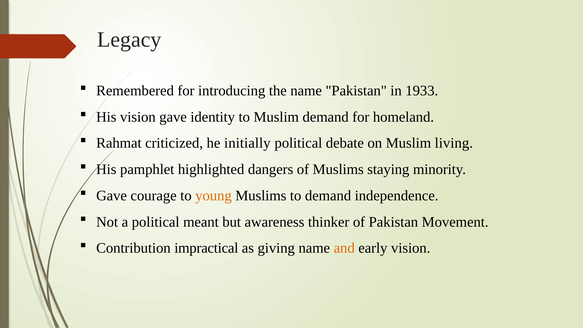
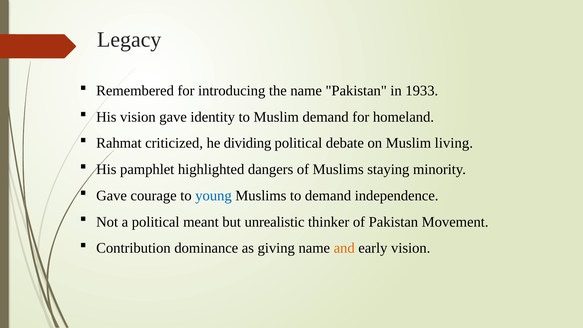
initially: initially -> dividing (248, 143)
young colour: orange -> blue (214, 196)
awareness: awareness -> unrealistic (275, 222)
impractical: impractical -> dominance (206, 248)
